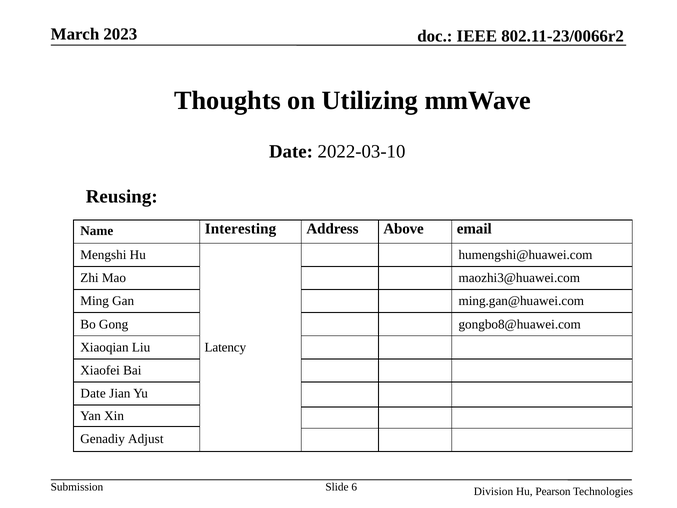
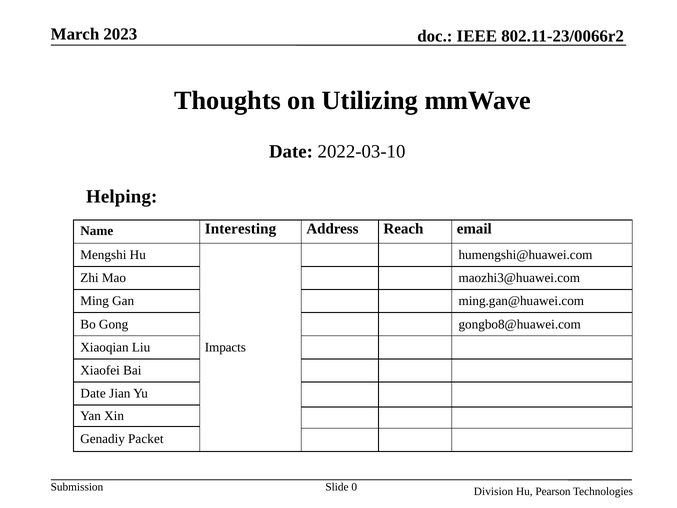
Reusing: Reusing -> Helping (122, 197)
Above: Above -> Reach (403, 228)
Latency: Latency -> Impacts (225, 347)
Adjust: Adjust -> Packet (146, 439)
6: 6 -> 0 (354, 487)
